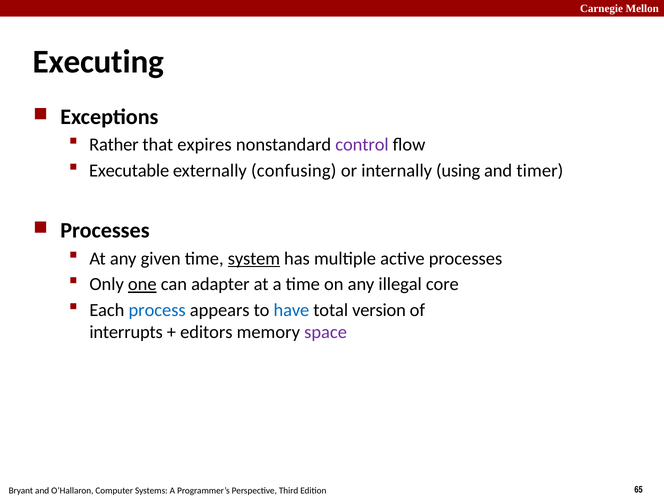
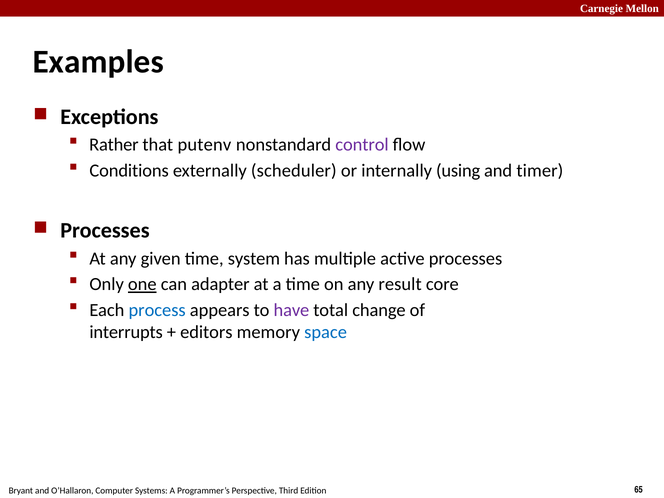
Executing: Executing -> Examples (98, 62)
expires: expires -> putenv (204, 145)
Executable: Executable -> Conditions (129, 171)
confusing: confusing -> scheduler (294, 171)
system underline: present -> none (254, 258)
illegal: illegal -> result (400, 284)
have colour: blue -> purple (291, 310)
version: version -> change (379, 310)
space colour: purple -> blue (326, 332)
